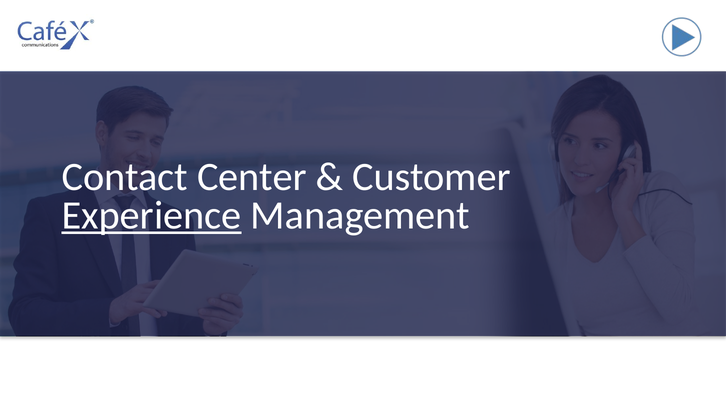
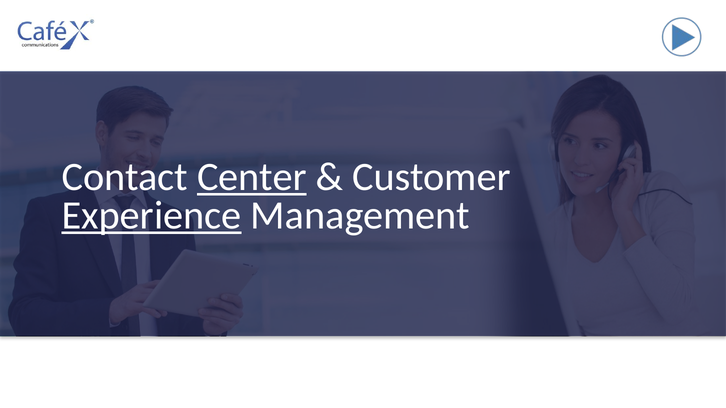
Center underline: none -> present (252, 177)
